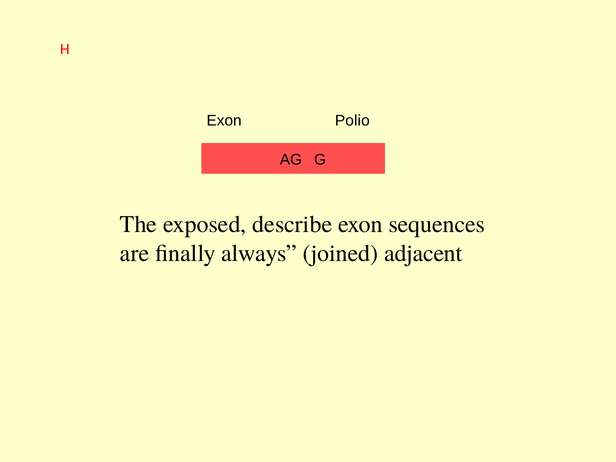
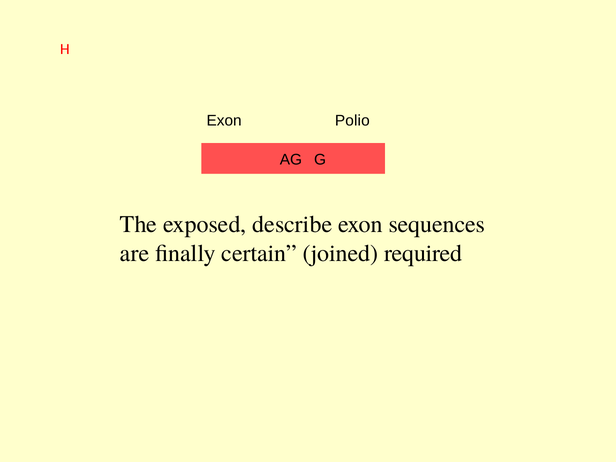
always: always -> certain (259, 253)
adjacent: adjacent -> required (423, 253)
